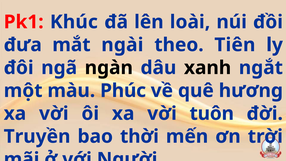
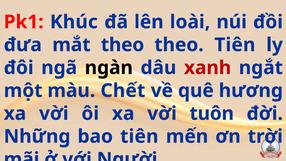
mắt ngài: ngài -> theo (123, 45)
xanh colour: black -> red (208, 68)
Phúc: Phúc -> Chết (123, 91)
Truyền: Truyền -> Những (37, 136)
bao thời: thời -> tiên (139, 136)
